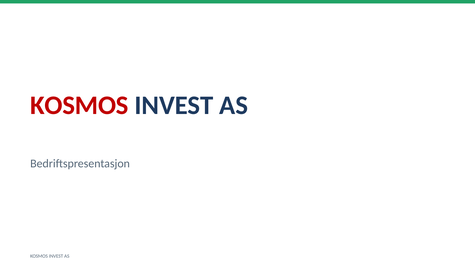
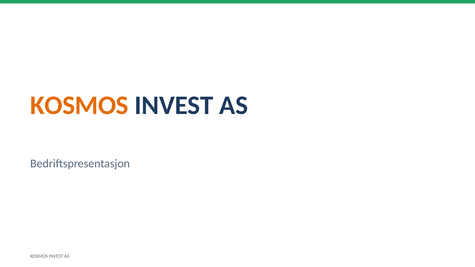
KOSMOS colour: red -> orange (79, 105)
